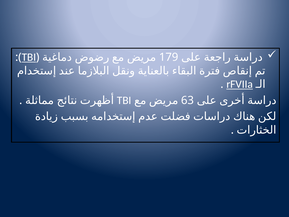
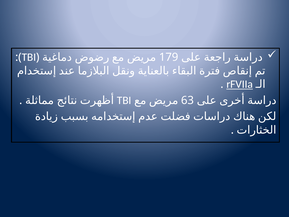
TBI underline: present -> none (29, 57)
